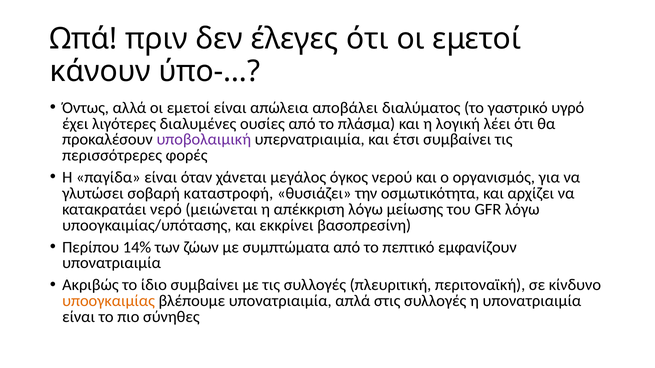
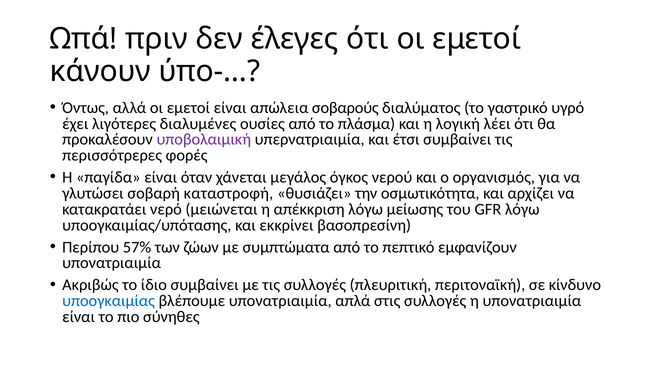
αποβάλει: αποβάλει -> σοβαρούς (345, 108)
14%: 14% -> 57% (137, 247)
υποογκαιμίας colour: orange -> blue (109, 301)
